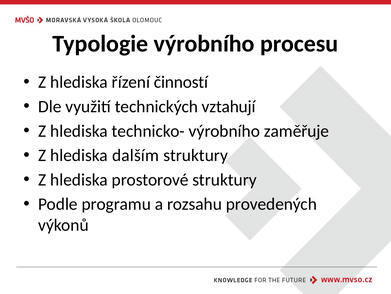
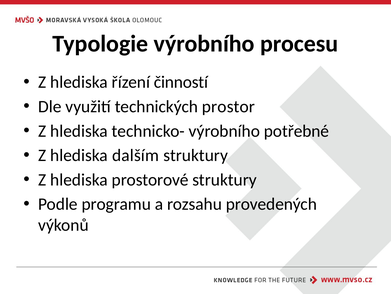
vztahují: vztahují -> prostor (228, 106)
zaměřuje: zaměřuje -> potřebné (296, 131)
